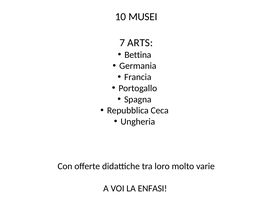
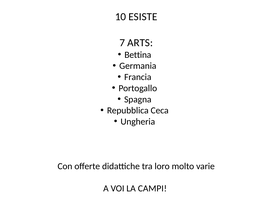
MUSEI: MUSEI -> ESISTE (143, 17)
ENFASI: ENFASI -> CAMPI (152, 189)
